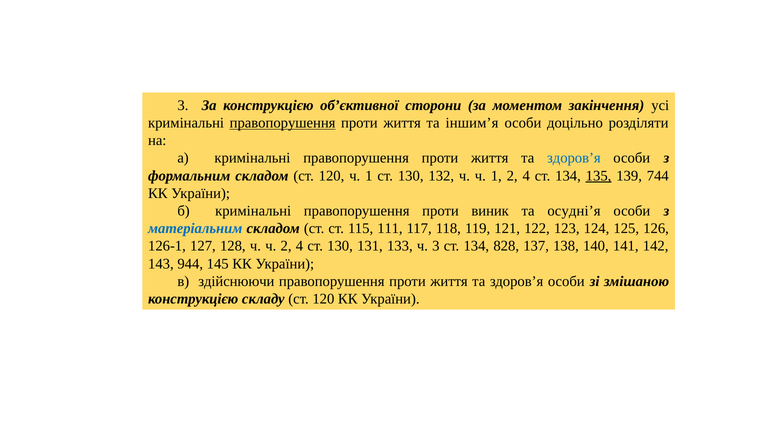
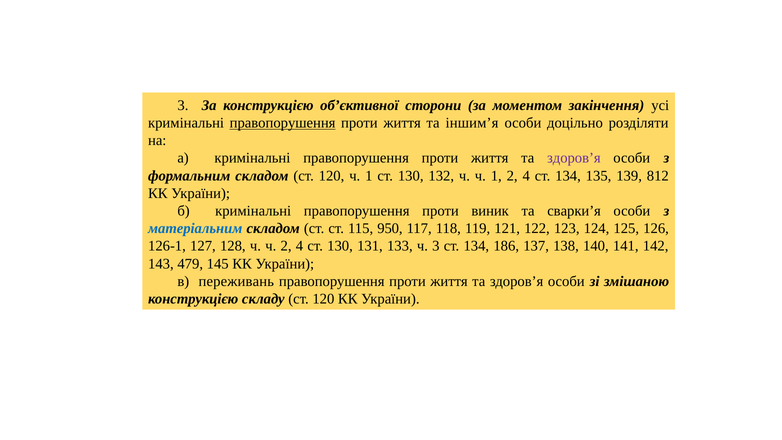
здоров’я colour: blue -> purple (574, 158)
135 underline: present -> none (599, 176)
744: 744 -> 812 (658, 176)
осудні’я: осудні’я -> сварки’я (574, 211)
111: 111 -> 950 (390, 228)
828: 828 -> 186 (506, 246)
944: 944 -> 479 (190, 264)
здійснюючи: здійснюючи -> переживань (236, 281)
